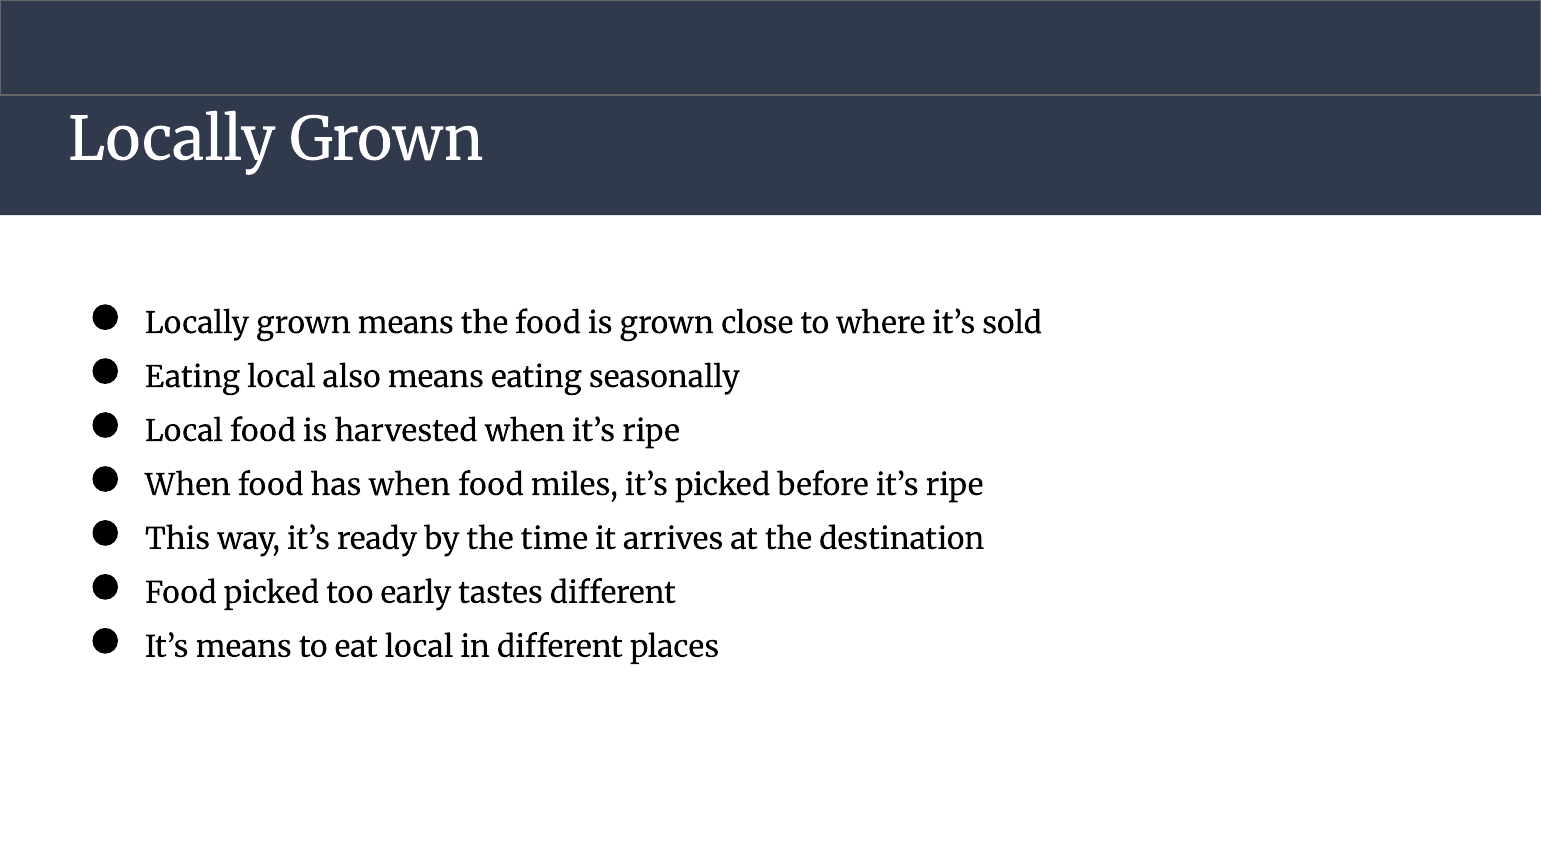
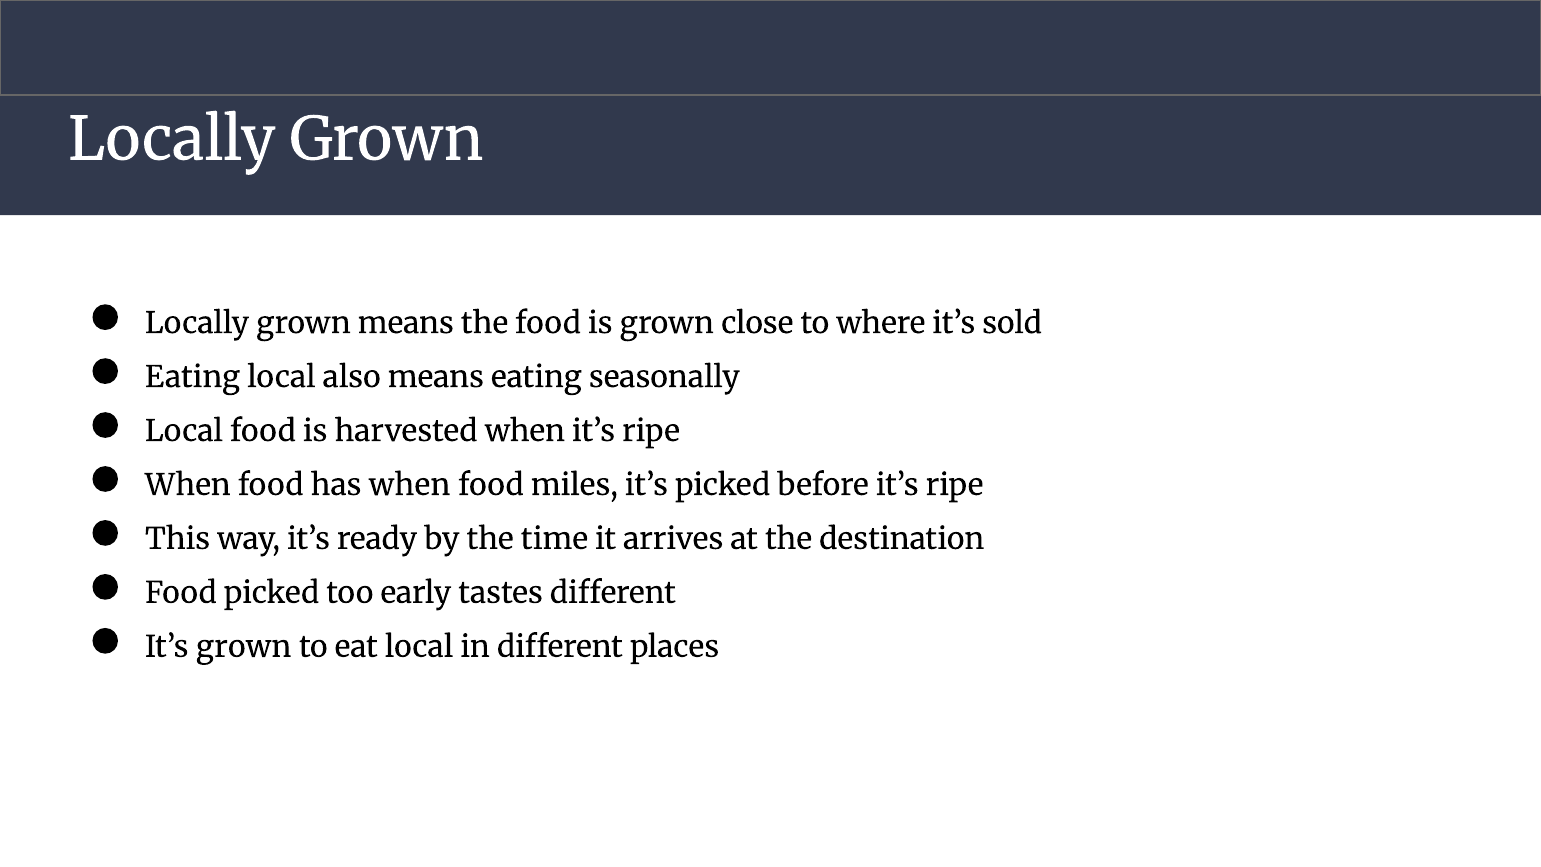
It’s means: means -> grown (244, 647)
